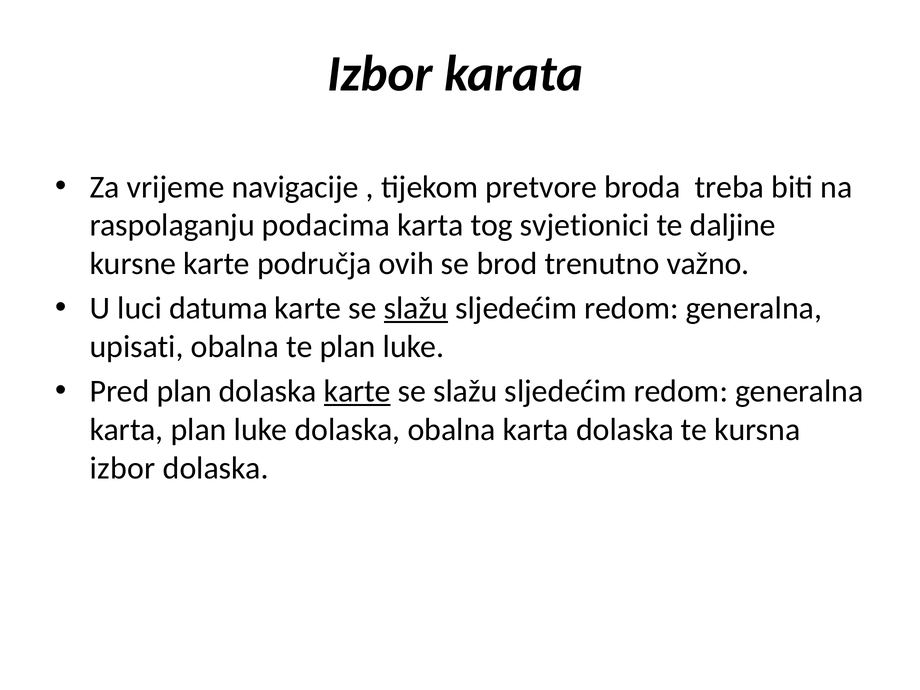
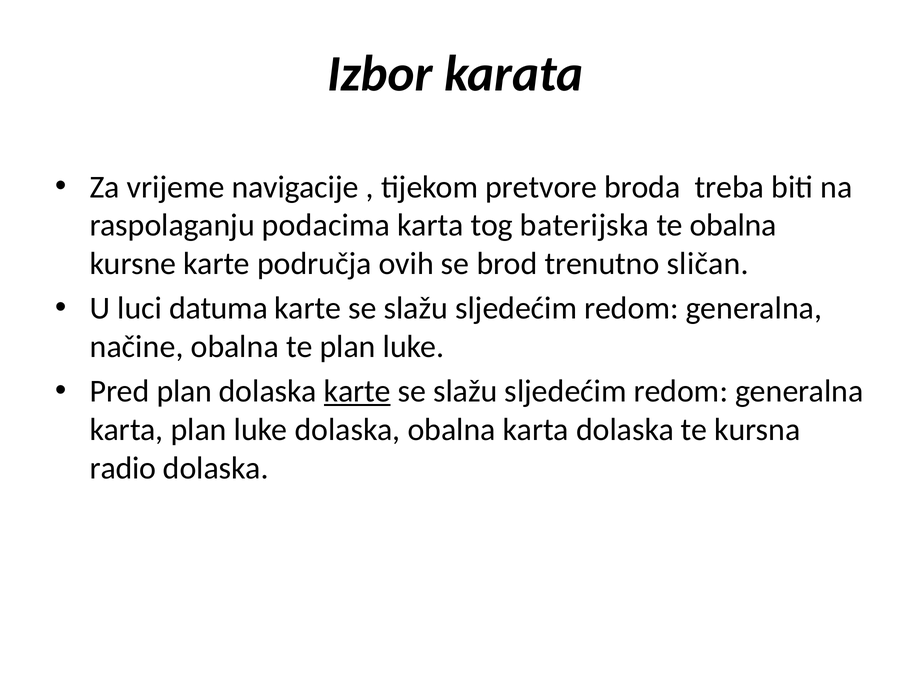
svjetionici: svjetionici -> baterijska (585, 225)
te daljine: daljine -> obalna (733, 225)
važno: važno -> sličan (708, 264)
slažu underline: present -> none (416, 308)
upisati: upisati -> načine (137, 347)
izbor: izbor -> radio (123, 468)
